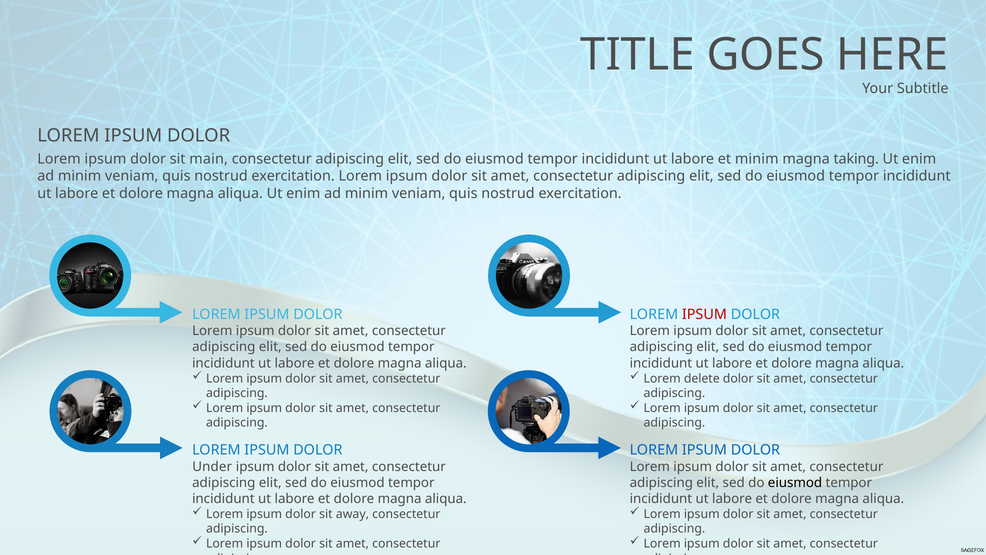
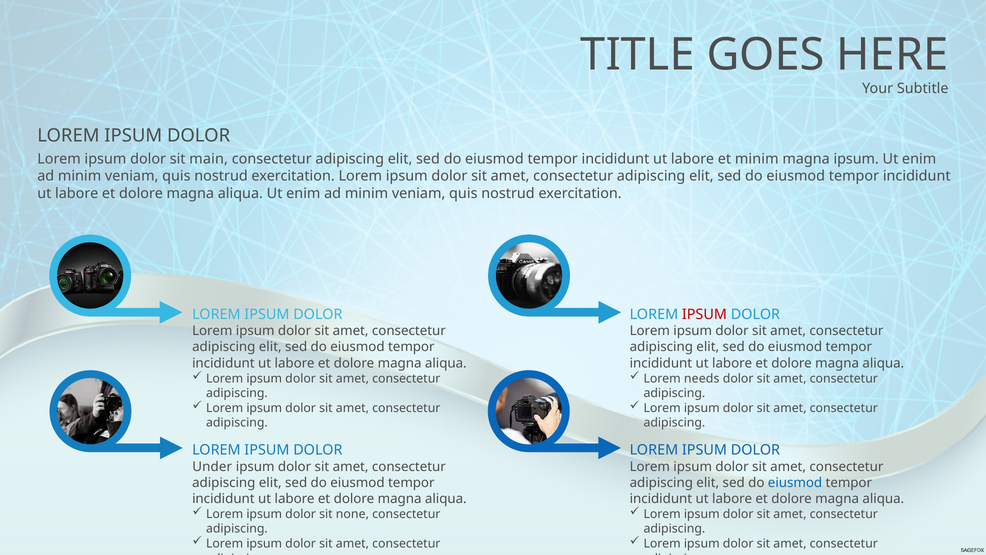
magna taking: taking -> ipsum (856, 159)
delete: delete -> needs (702, 378)
eiusmod colour: black -> blue (795, 482)
away: away -> none (352, 514)
